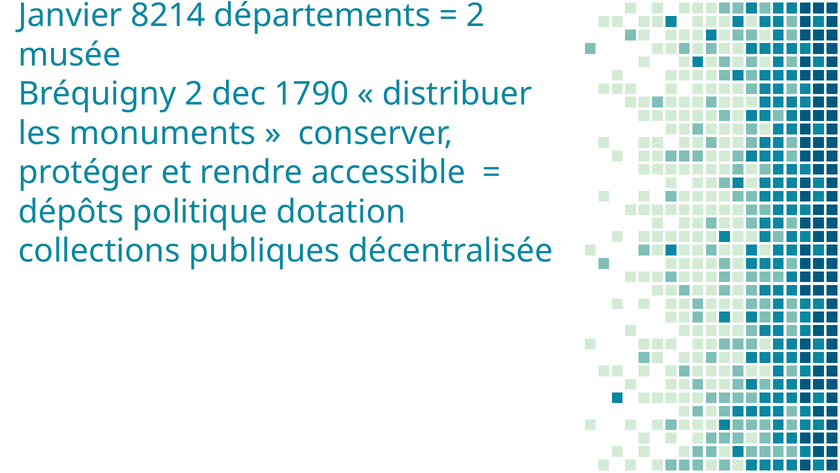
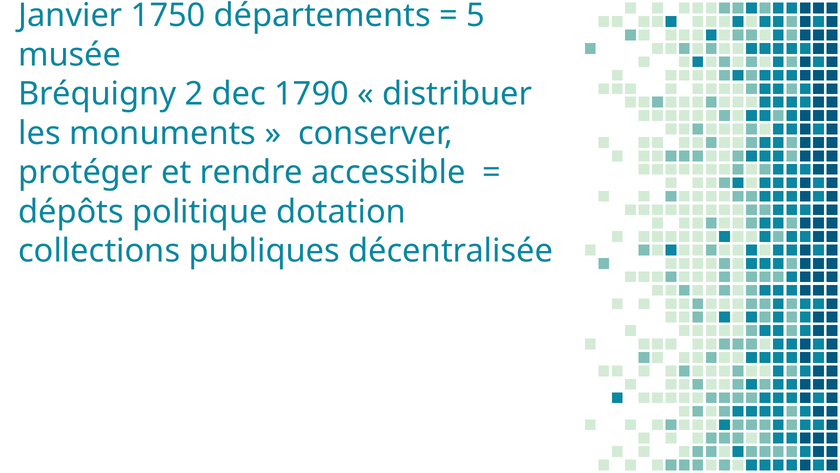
8214: 8214 -> 1750 (168, 16)
2: 2 -> 5 (476, 16)
